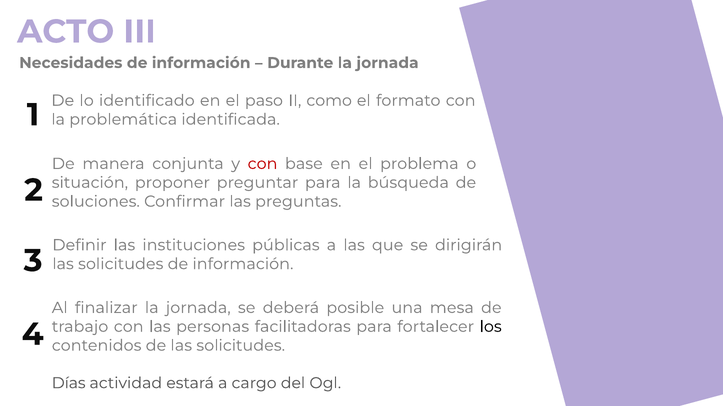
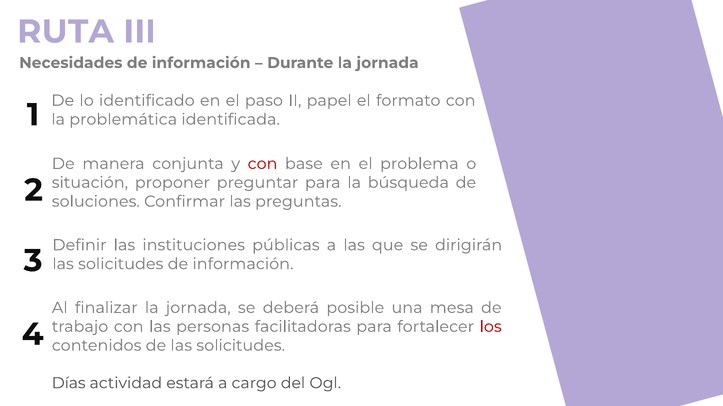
ACTO: ACTO -> RUTA (65, 32)
como: como -> papel (329, 101)
los colour: black -> red (491, 327)
